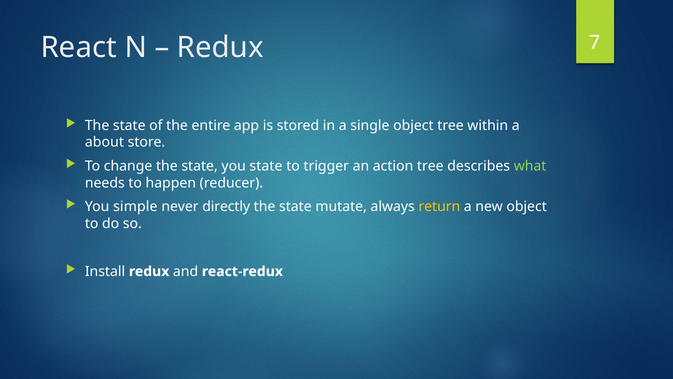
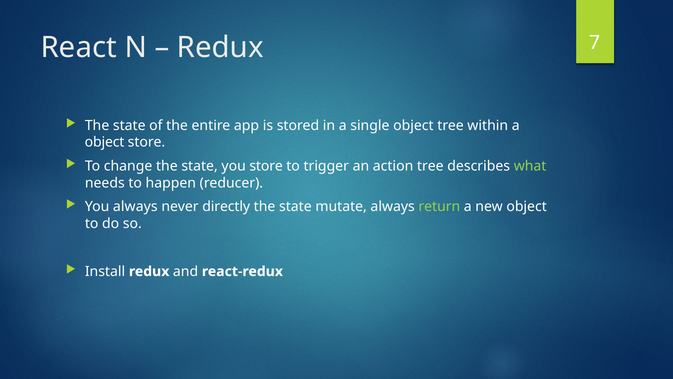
about: about -> object (105, 142)
you state: state -> store (266, 166)
You simple: simple -> always (135, 207)
return colour: yellow -> light green (439, 207)
